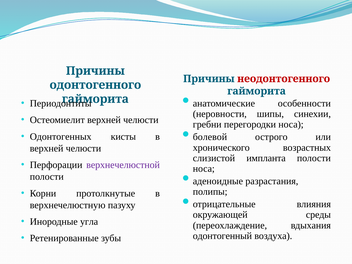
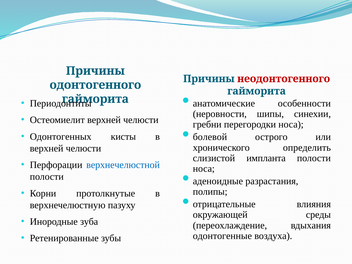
возрастных: возрастных -> определить (307, 148)
верхнечелюстной colour: purple -> blue (123, 165)
угла: угла -> зуба (89, 222)
одонтогенный: одонтогенный -> одонтогенные (222, 236)
